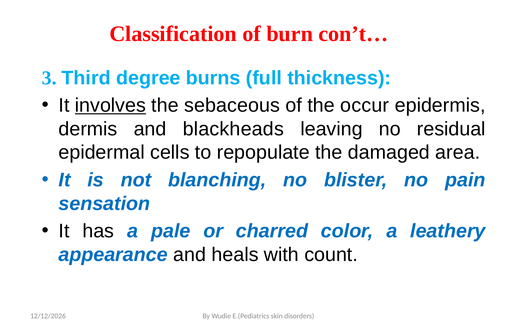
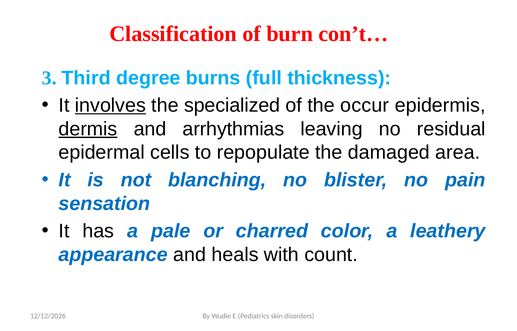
sebaceous: sebaceous -> specialized (232, 106)
dermis underline: none -> present (88, 129)
blackheads: blackheads -> arrhythmias (233, 129)
